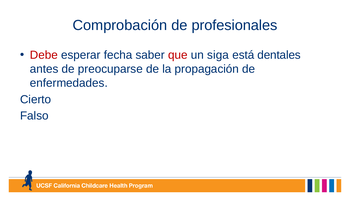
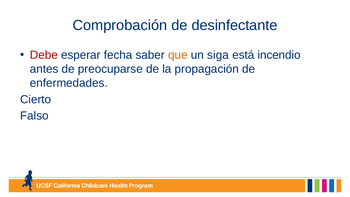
profesionales: profesionales -> desinfectante (234, 25)
que colour: red -> orange (178, 55)
dentales: dentales -> incendio (279, 55)
